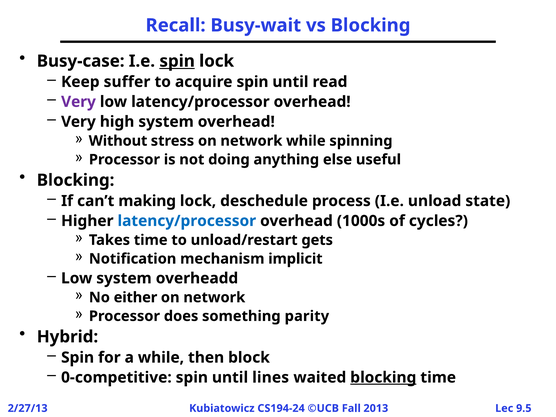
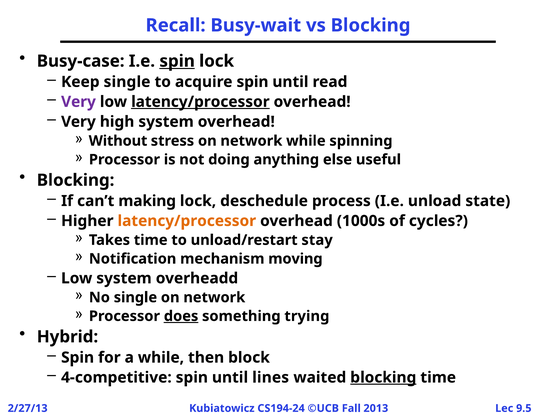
Keep suffer: suffer -> single (127, 82)
latency/processor underline: none -> present (200, 102)
latency/processor colour: blue -> orange (187, 221)
gets: gets -> stay (317, 240)
implicit: implicit -> moving (295, 259)
No either: either -> single (135, 297)
does underline: none -> present (181, 316)
parity: parity -> trying (307, 316)
0-competitive: 0-competitive -> 4-competitive (116, 377)
